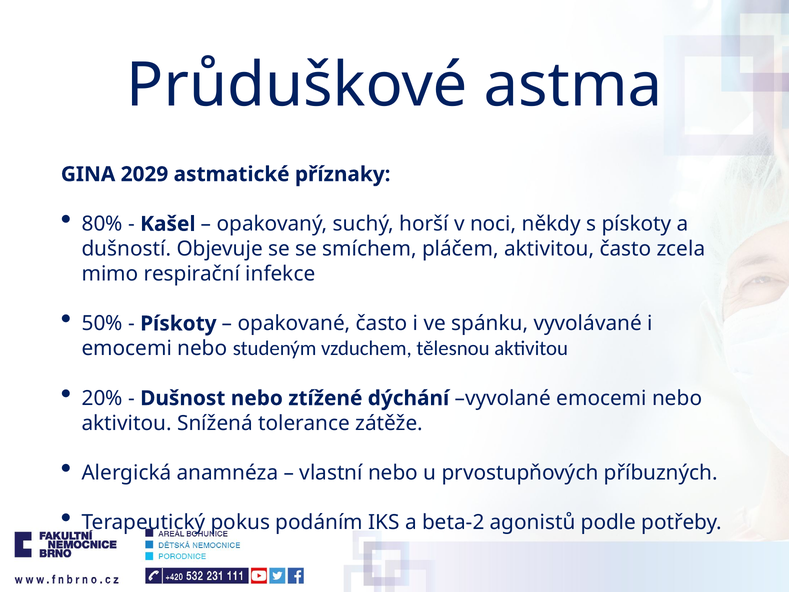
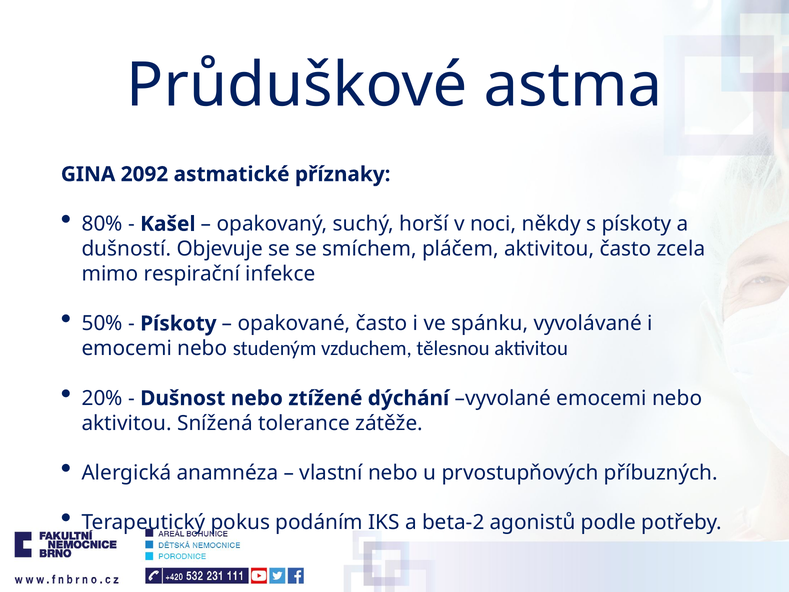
2029: 2029 -> 2092 (144, 174)
